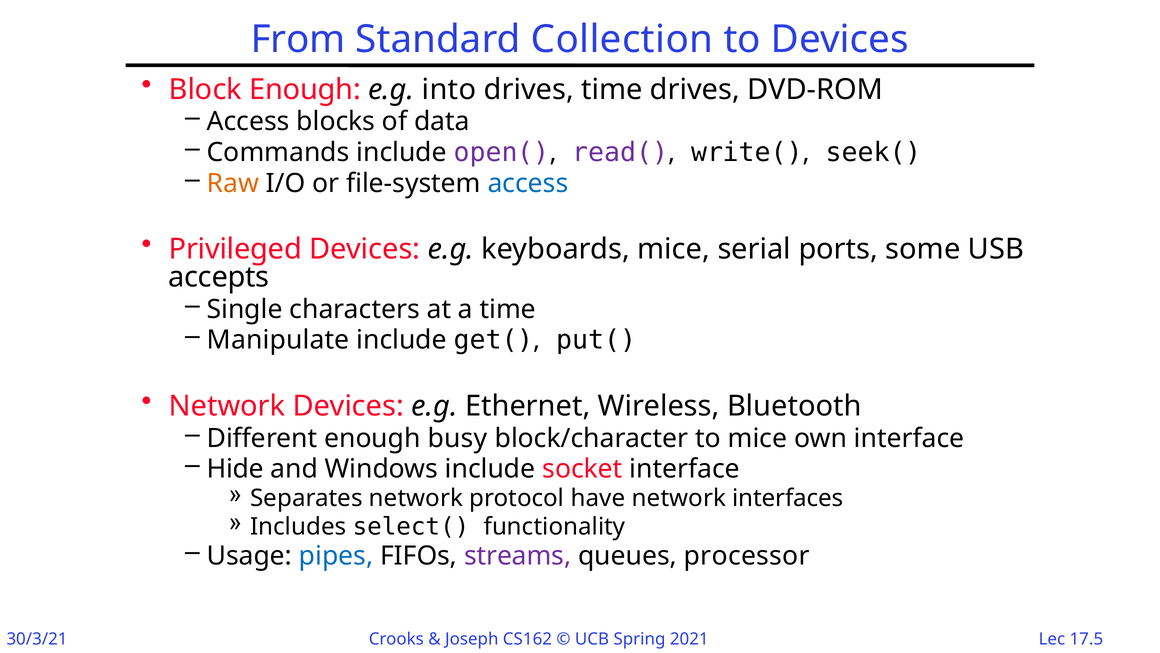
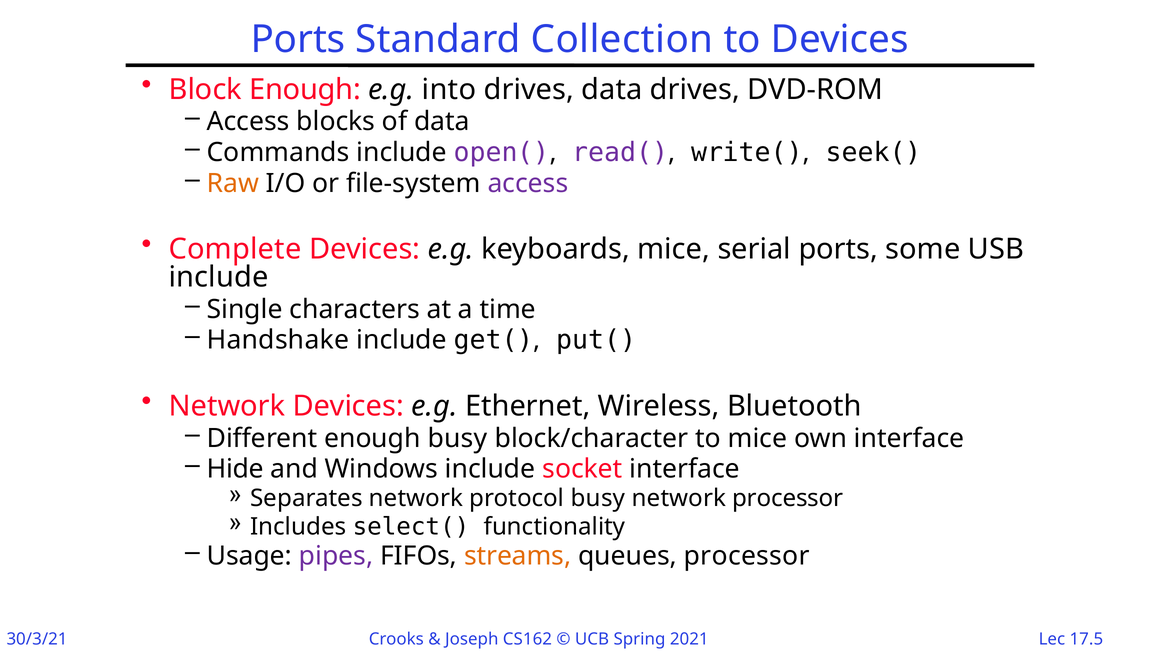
From: From -> Ports (298, 40)
drives time: time -> data (612, 89)
access colour: blue -> purple (528, 183)
Privileged: Privileged -> Complete (235, 249)
accepts: accepts -> include (219, 277)
Manipulate: Manipulate -> Handshake (278, 340)
protocol have: have -> busy (598, 498)
network interfaces: interfaces -> processor (788, 498)
pipes colour: blue -> purple (336, 556)
streams colour: purple -> orange (518, 556)
